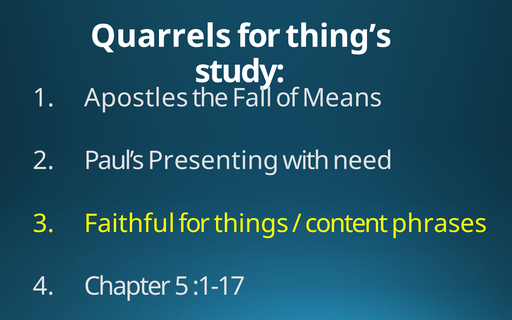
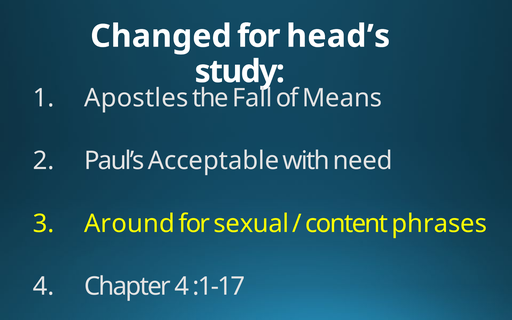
Quarrels: Quarrels -> Changed (161, 36)
thing’s: thing’s -> head’s (338, 36)
Presenting: Presenting -> Acceptable (213, 161)
Faithful: Faithful -> Around (129, 224)
things: things -> sexual (251, 224)
Chapter 5: 5 -> 4 (182, 286)
